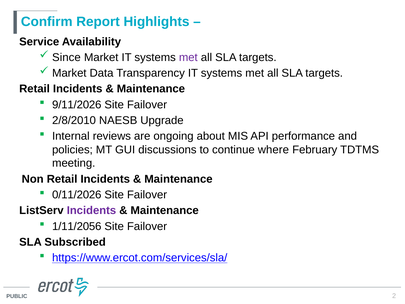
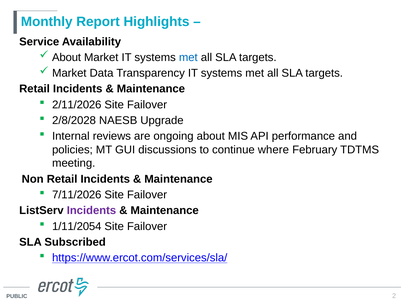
Confirm: Confirm -> Monthly (47, 22)
Since: Since -> About (67, 57)
met colour: purple -> blue (188, 57)
9/11/2026: 9/11/2026 -> 2/11/2026 (77, 105)
2/8/2010: 2/8/2010 -> 2/8/2028 (74, 120)
0/11/2026: 0/11/2026 -> 7/11/2026 (77, 195)
1/11/2056: 1/11/2056 -> 1/11/2054 (77, 226)
